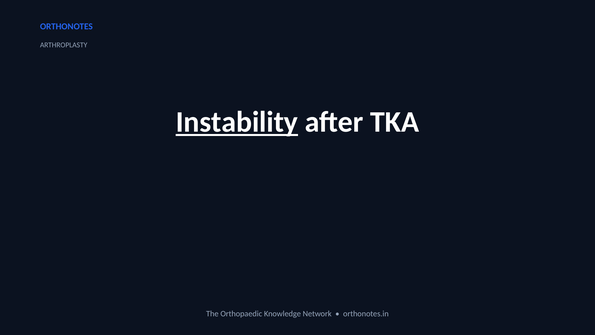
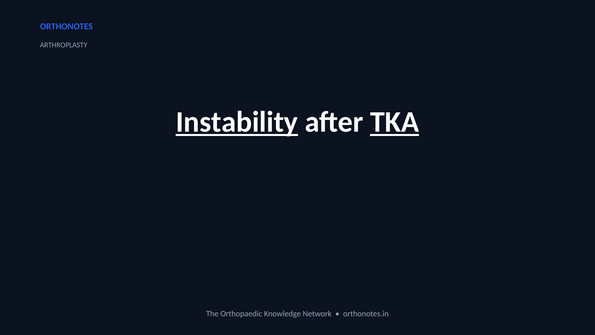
TKA underline: none -> present (395, 122)
